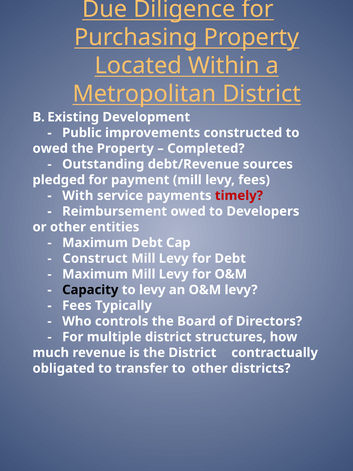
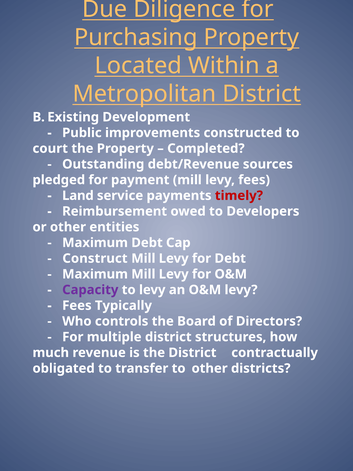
owed: owed -> court (50, 148)
With: With -> Land (78, 195)
Capacity colour: black -> purple (90, 290)
